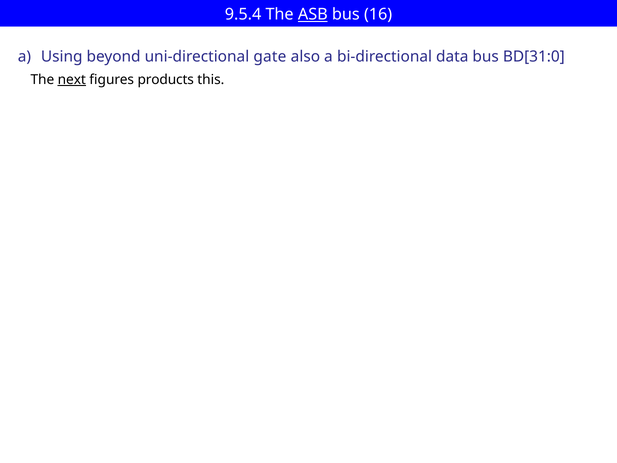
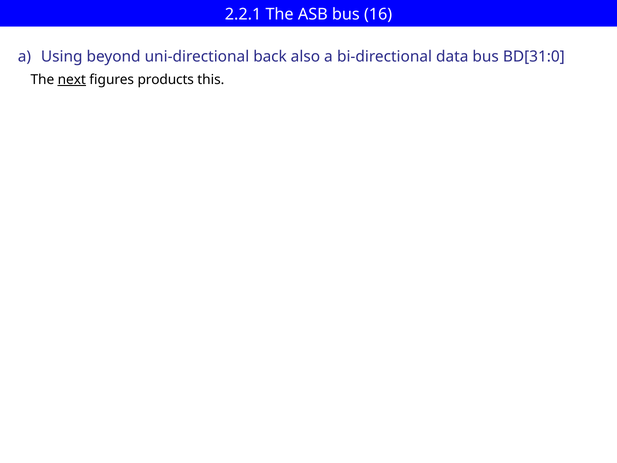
9.5.4: 9.5.4 -> 2.2.1 (243, 14)
ASB underline: present -> none (313, 14)
gate: gate -> back (270, 56)
